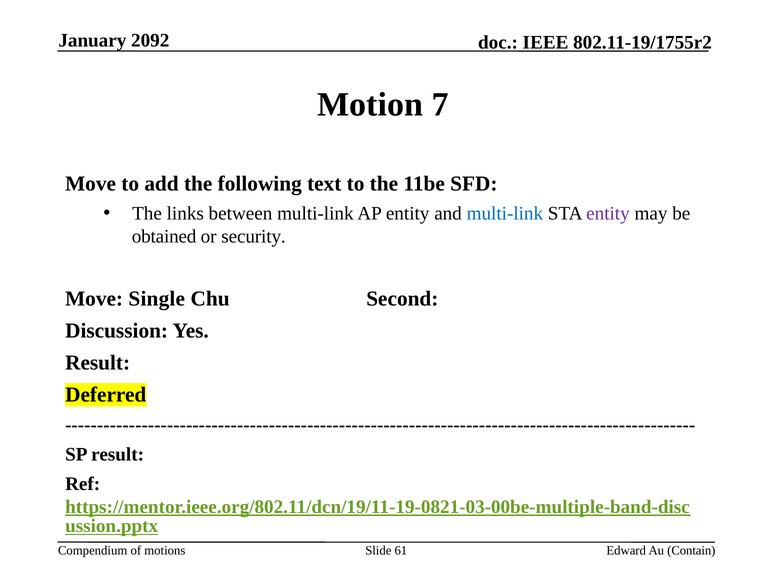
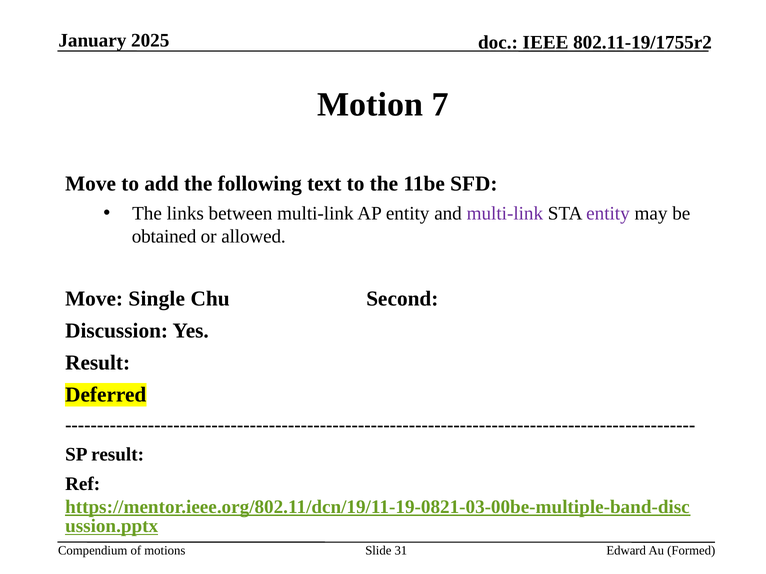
2092: 2092 -> 2025 (150, 41)
multi-link colour: blue -> purple (505, 213)
security: security -> allowed (254, 236)
61: 61 -> 31 (401, 551)
Contain: Contain -> Formed (691, 551)
